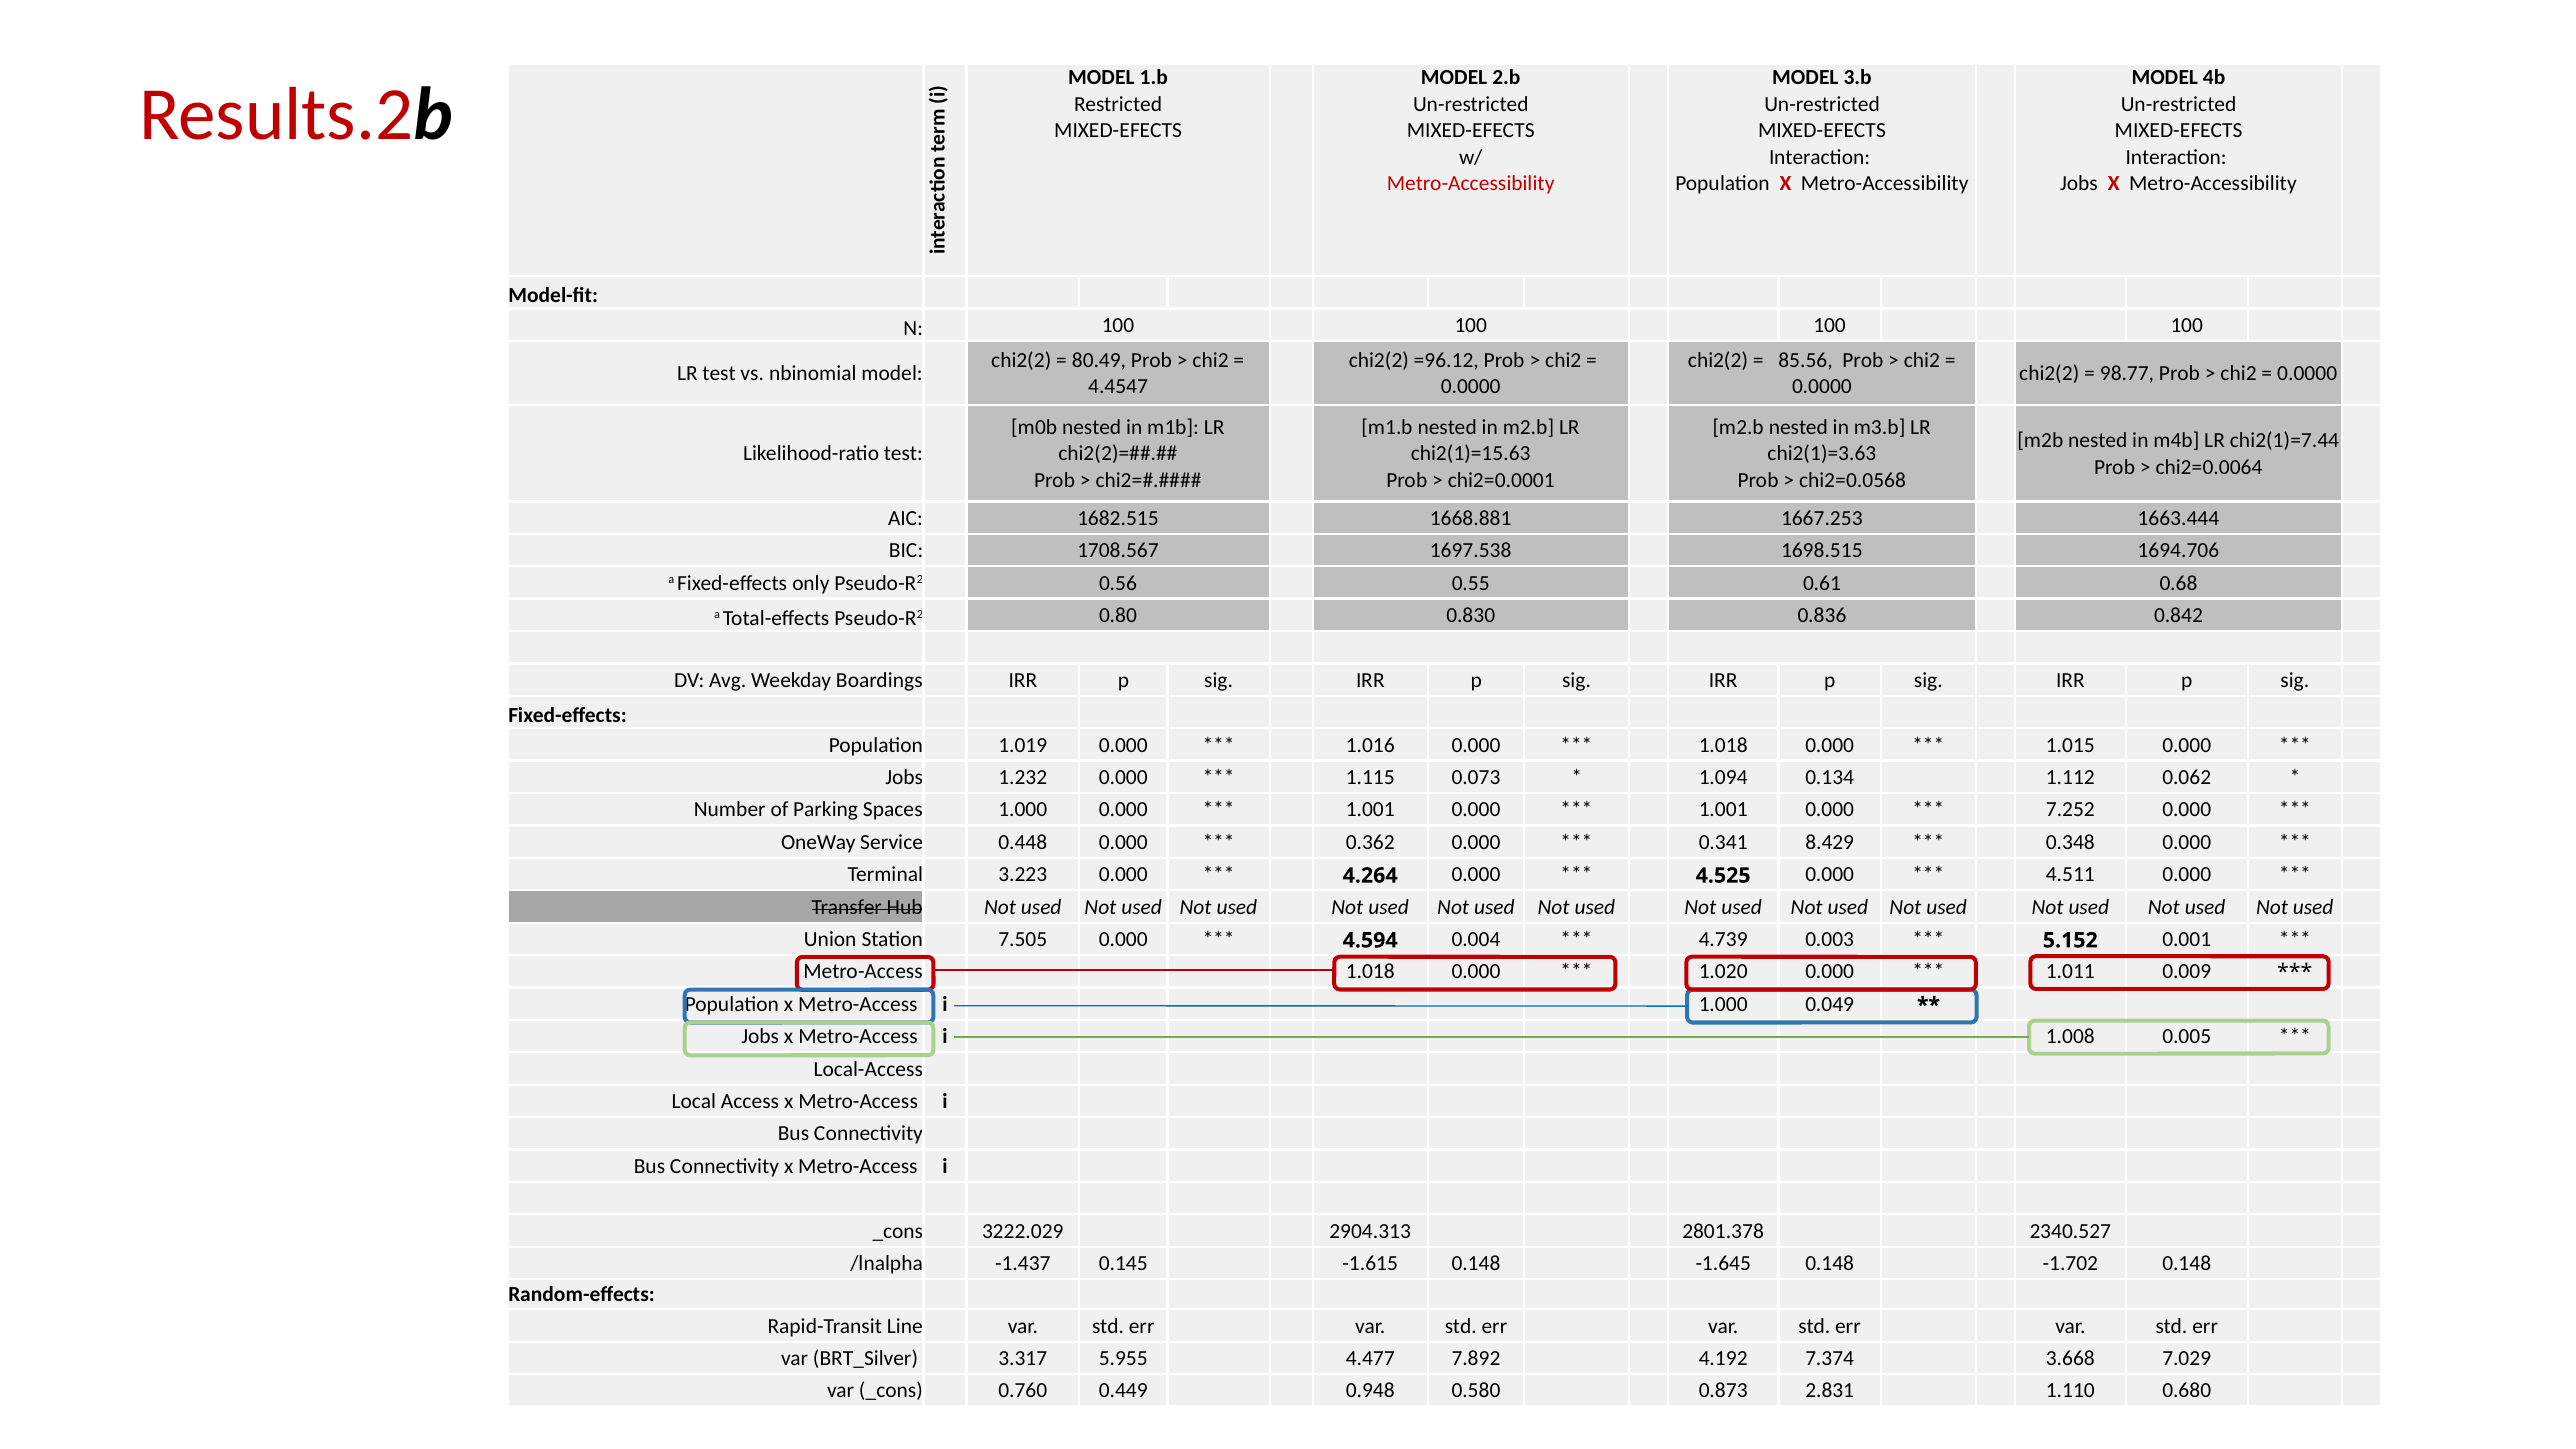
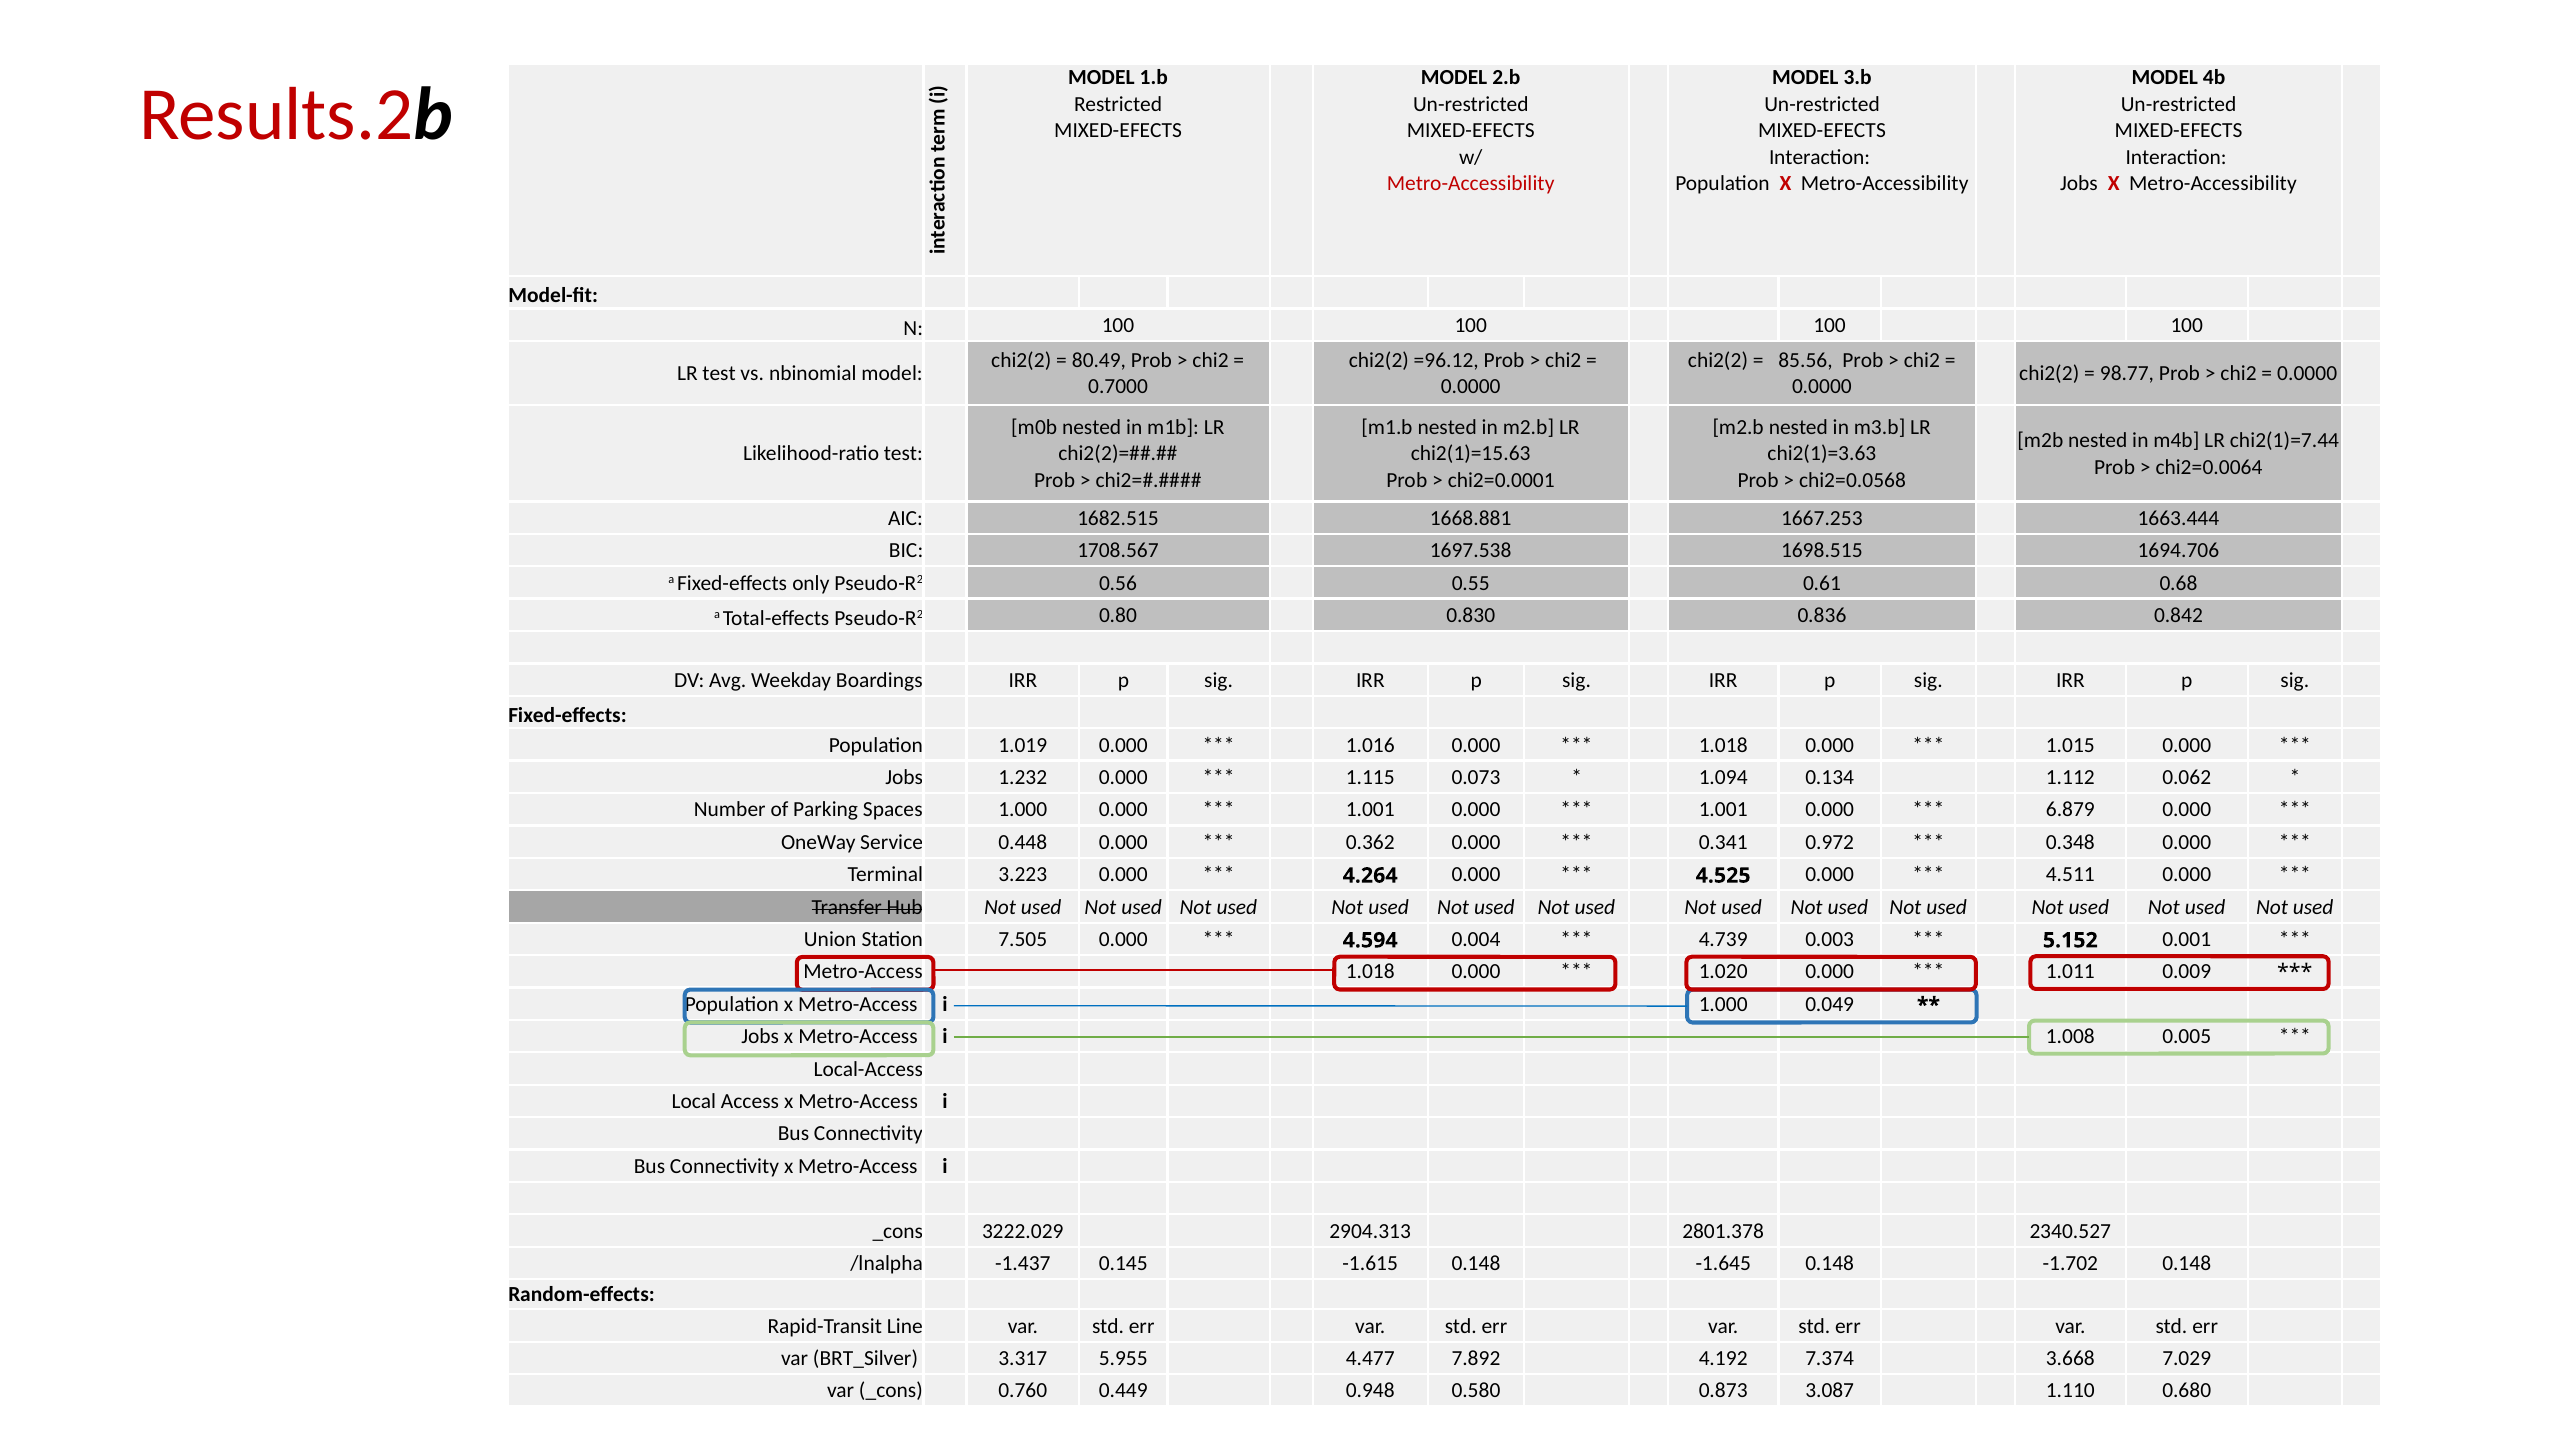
4.4547: 4.4547 -> 0.7000 (1118, 387)
7.252: 7.252 -> 6.879 (2070, 810)
8.429: 8.429 -> 0.972 (1830, 842)
2.831: 2.831 -> 3.087 (1830, 1391)
